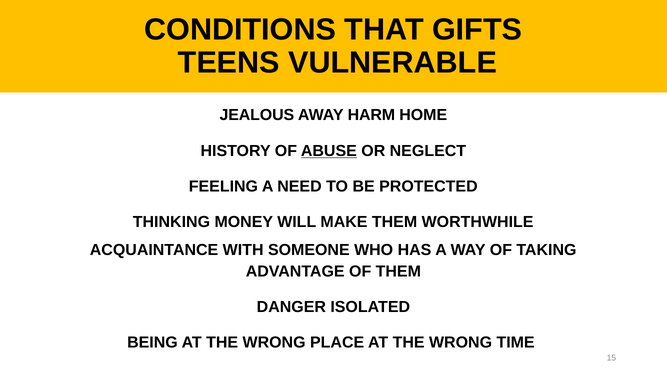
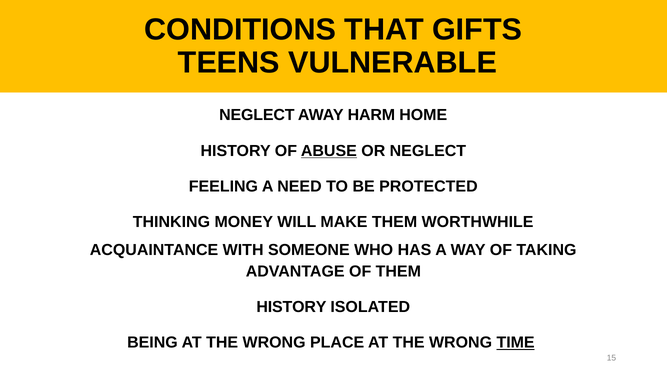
JEALOUS: JEALOUS -> NEGLECT (257, 115)
DANGER: DANGER -> HISTORY (291, 307)
TIME underline: none -> present (516, 343)
